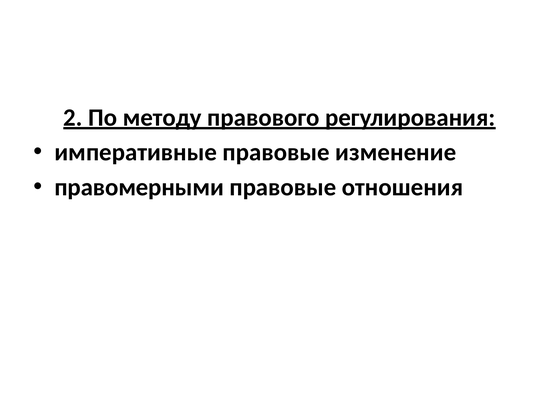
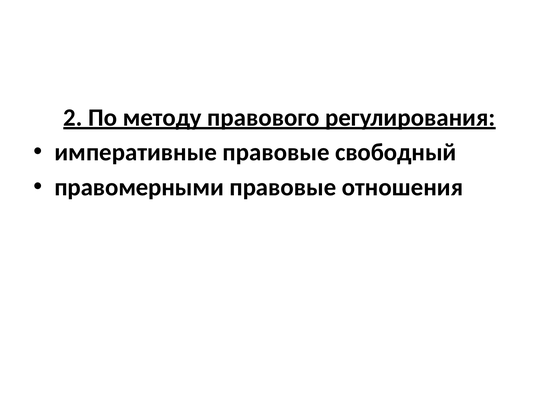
изменение: изменение -> свободный (396, 152)
